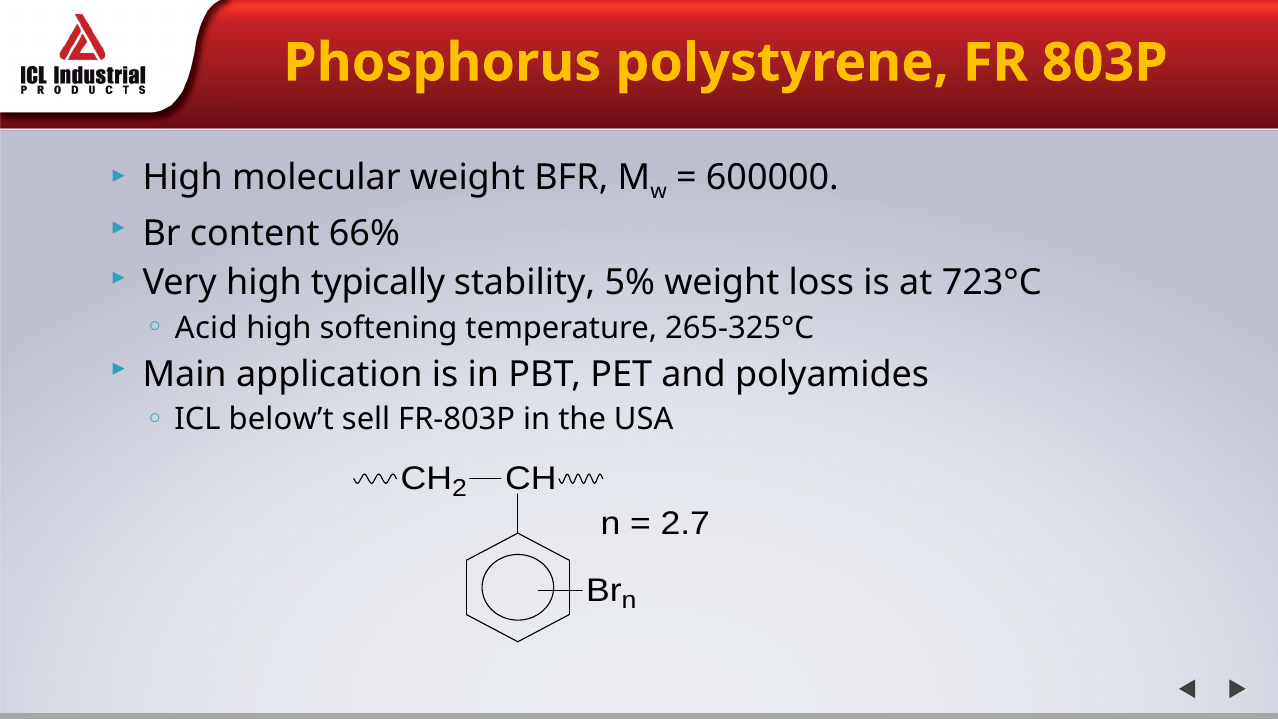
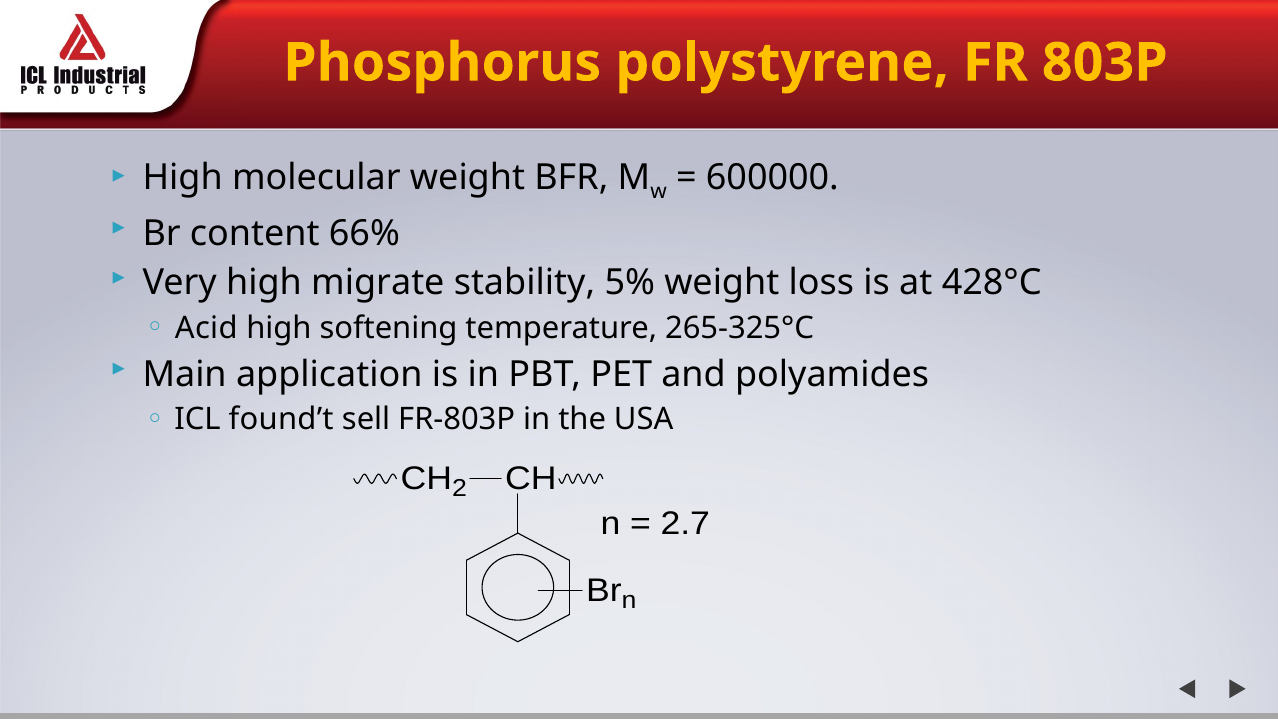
typically: typically -> migrate (378, 283)
723°С: 723°С -> 428°С (992, 283)
below’t: below’t -> found’t (281, 420)
